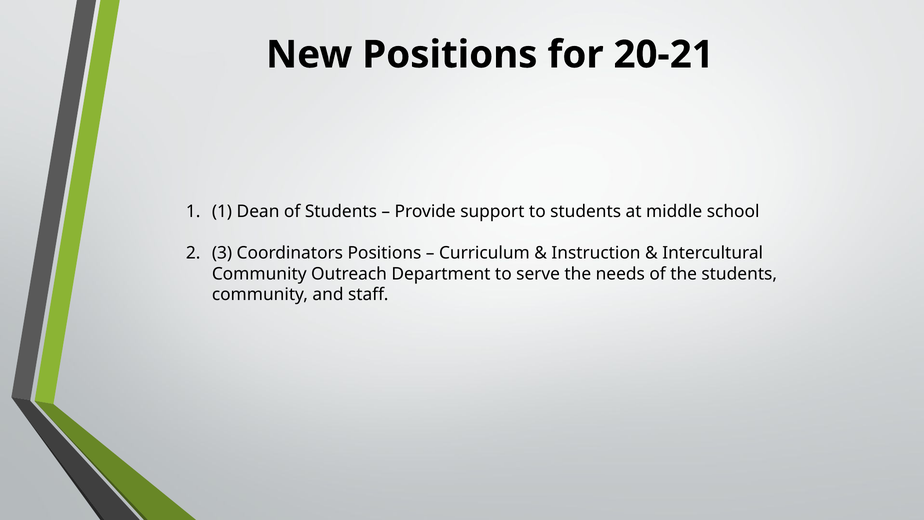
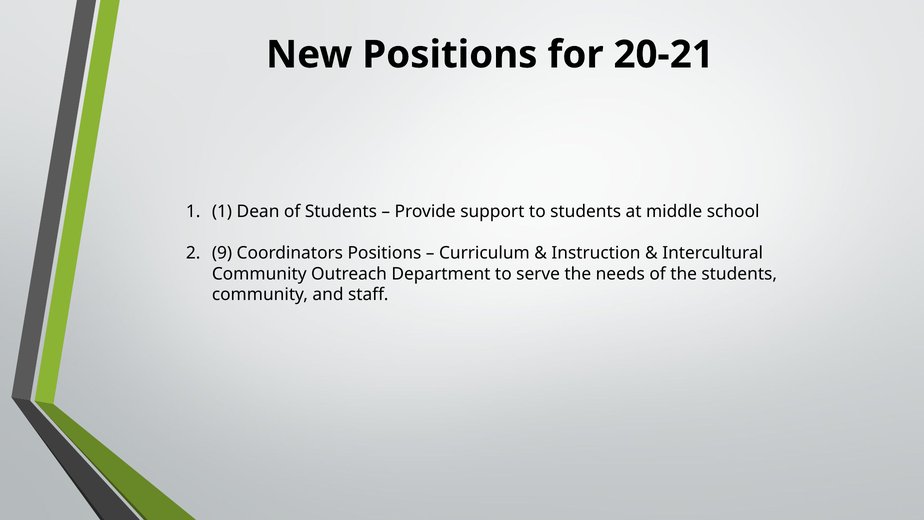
3: 3 -> 9 (222, 253)
